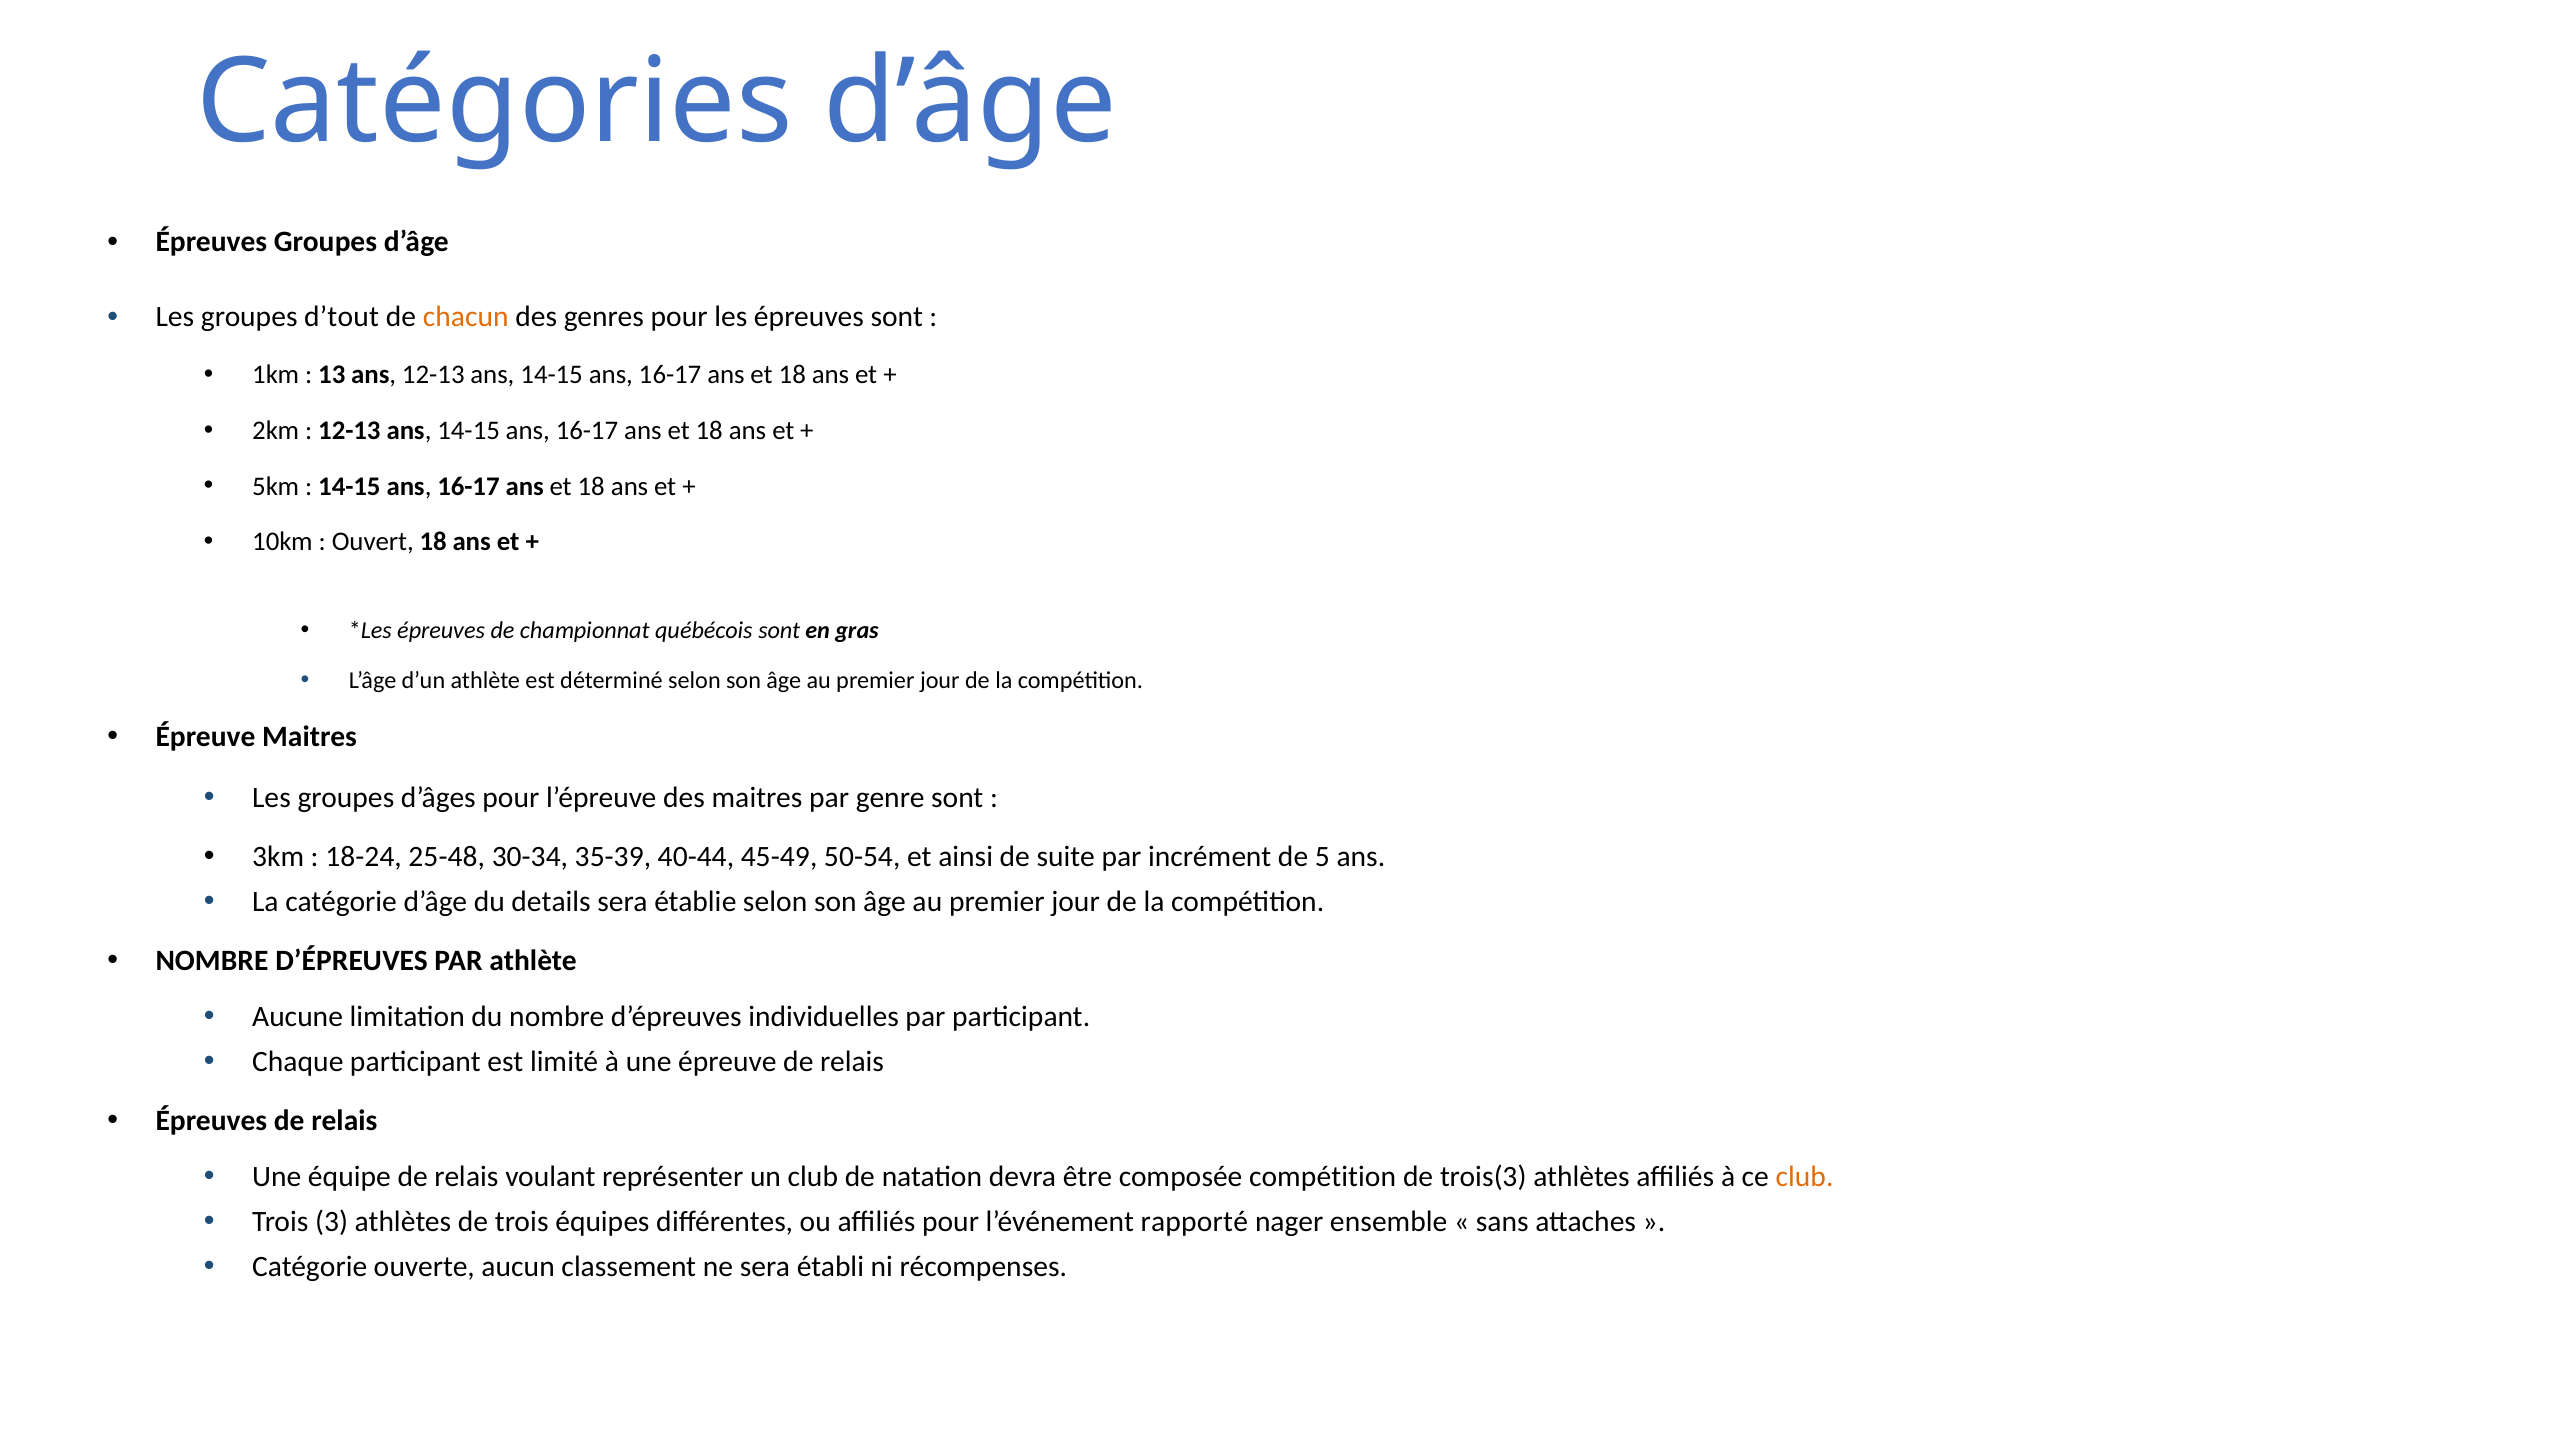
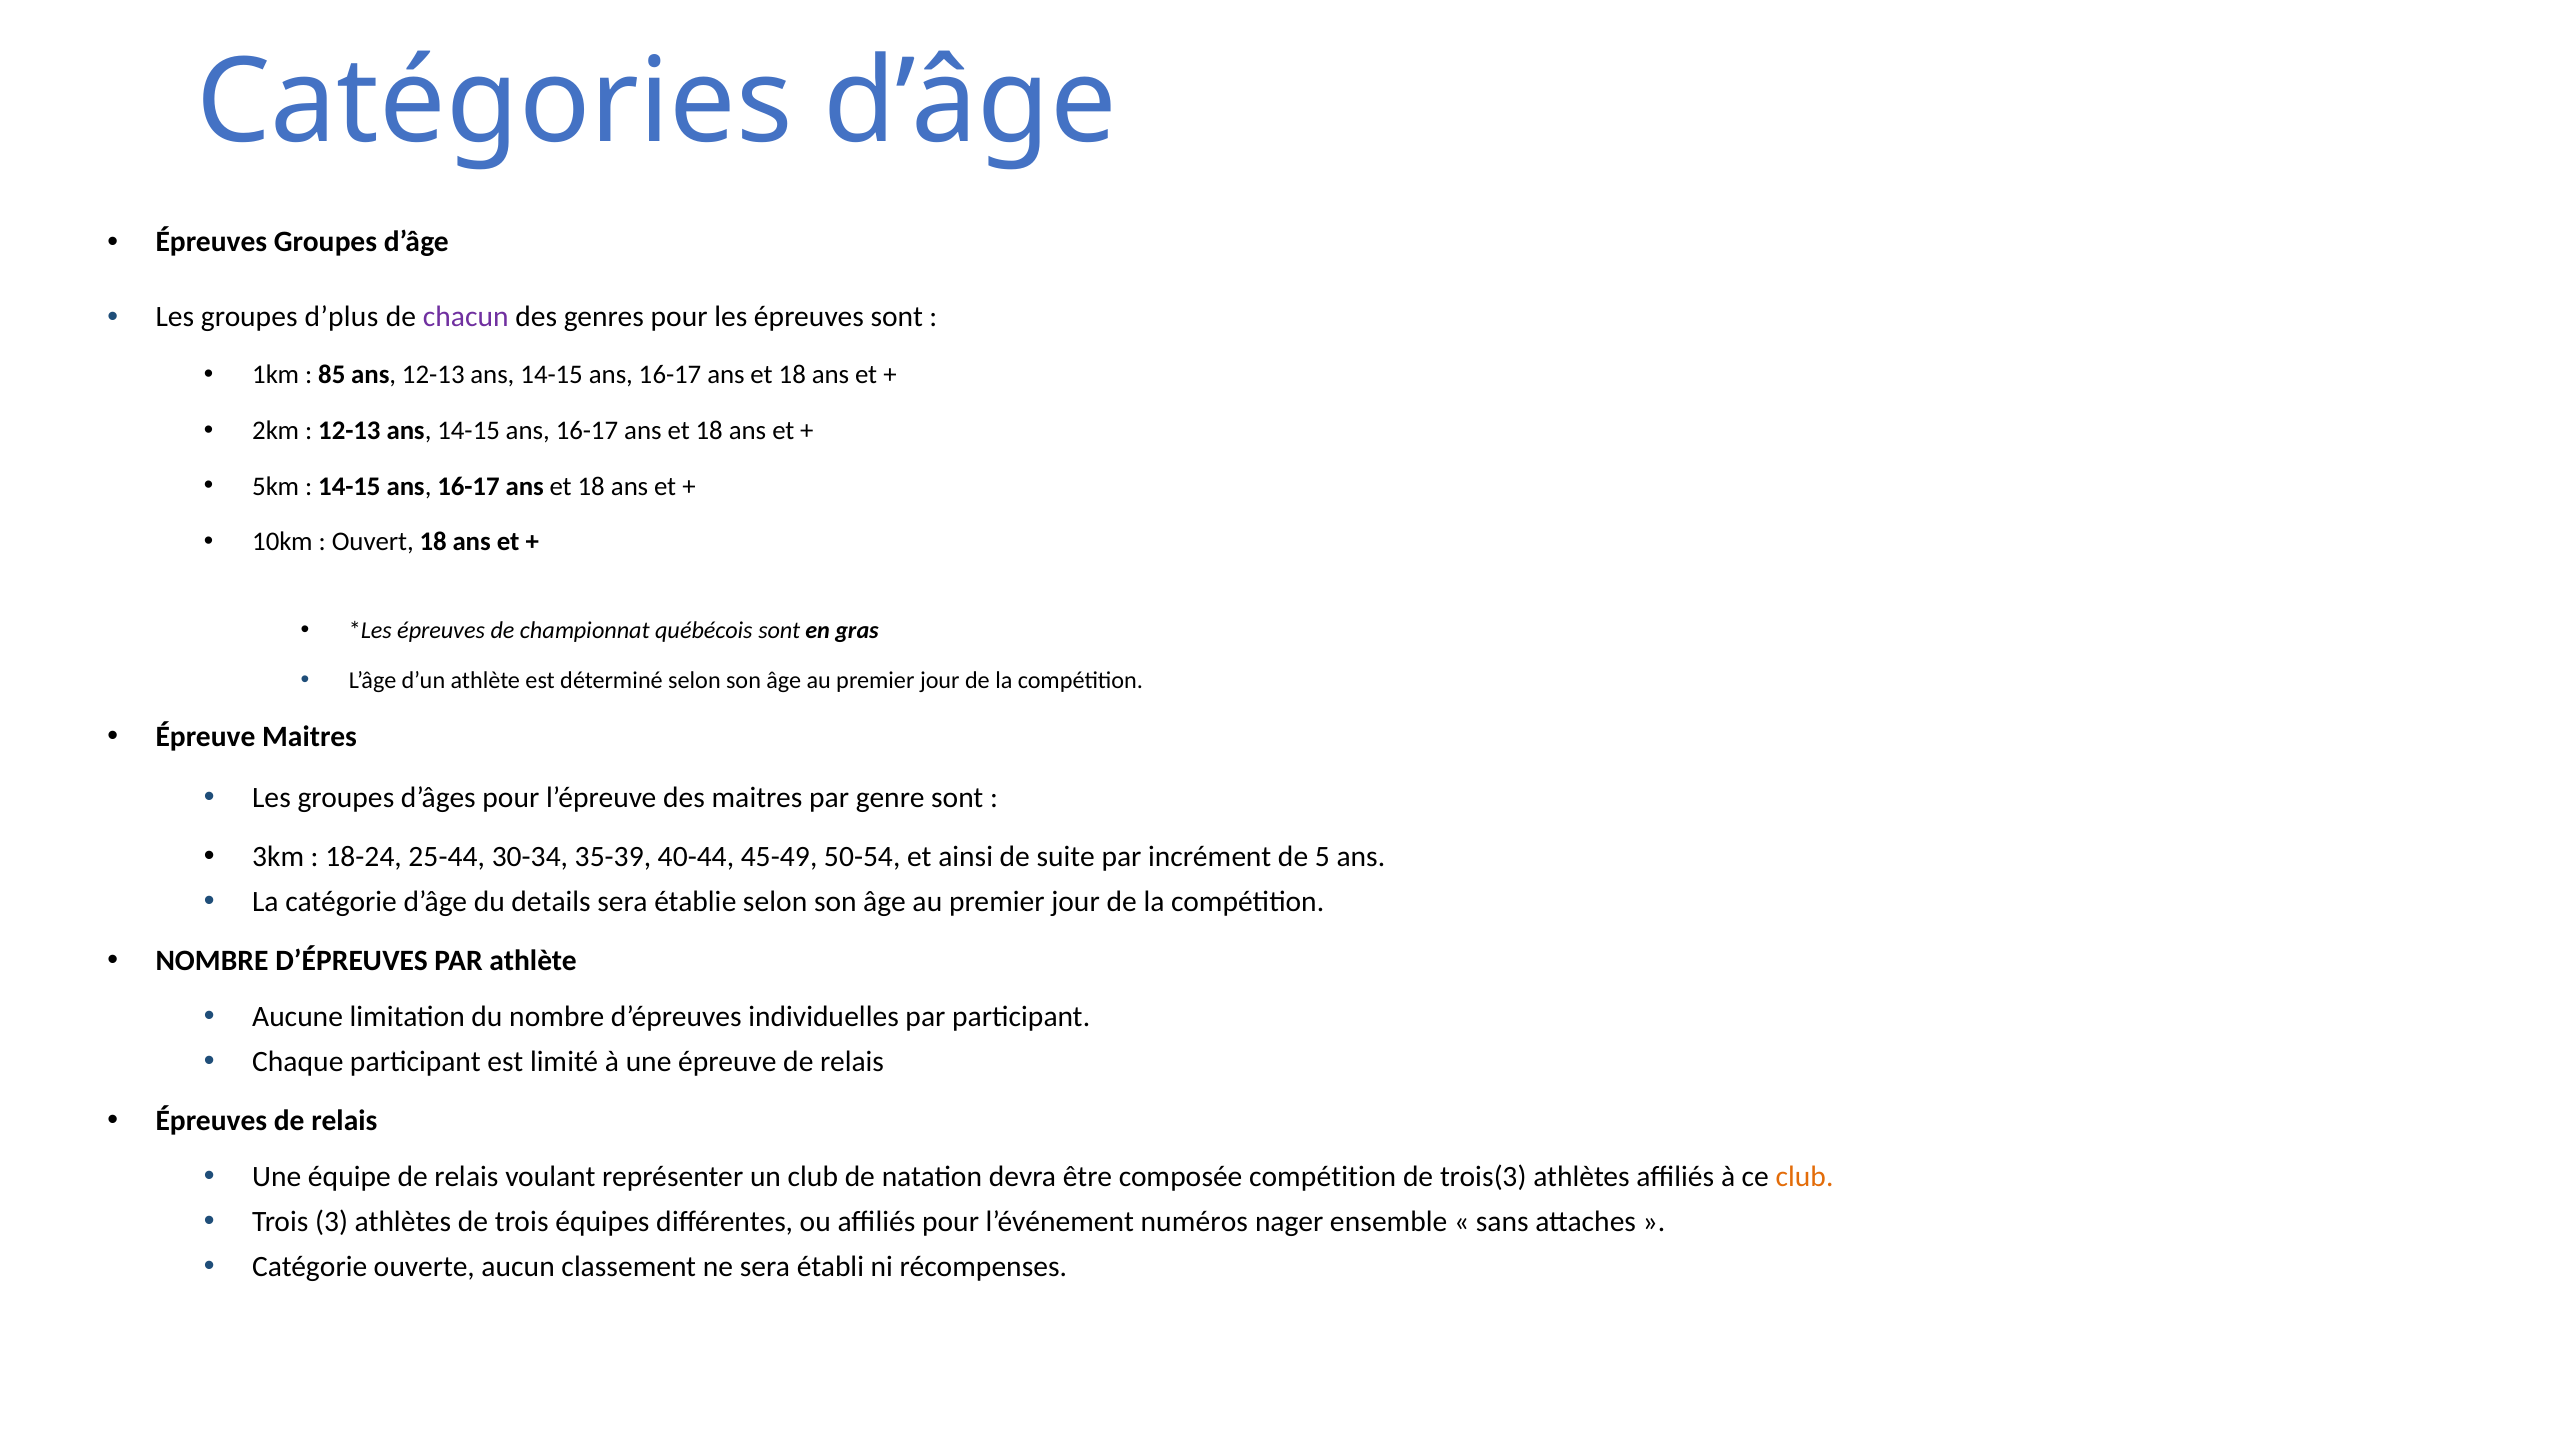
d’tout: d’tout -> d’plus (342, 317)
chacun colour: orange -> purple (466, 317)
13: 13 -> 85 (332, 374)
25-48: 25-48 -> 25-44 (447, 856)
rapporté: rapporté -> numéros (1194, 1222)
